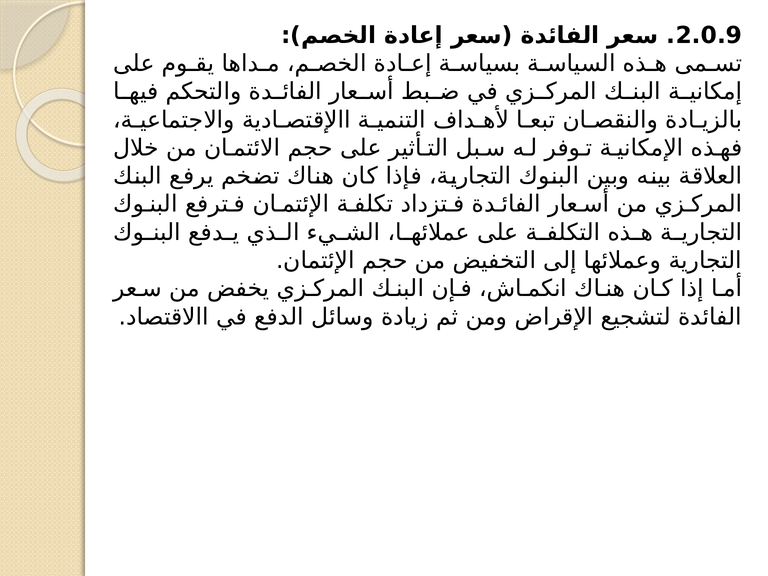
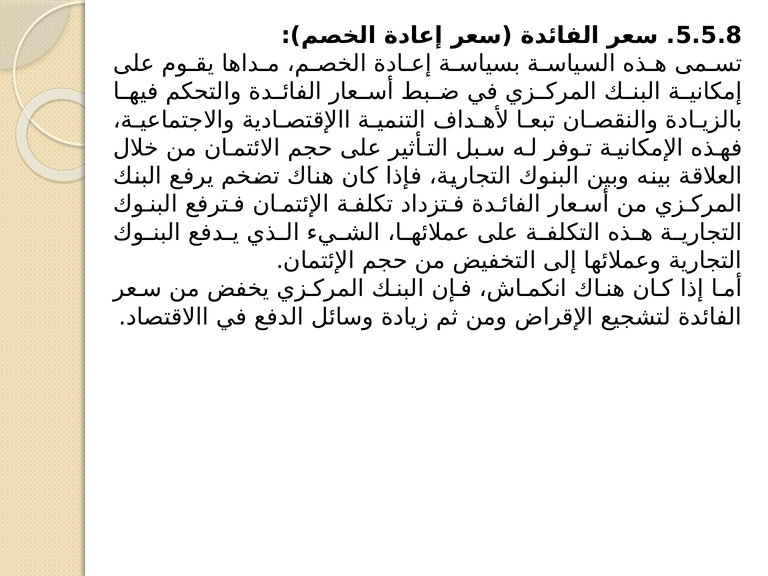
2.0.9: 2.0.9 -> 5.5.8 (709, 35)
